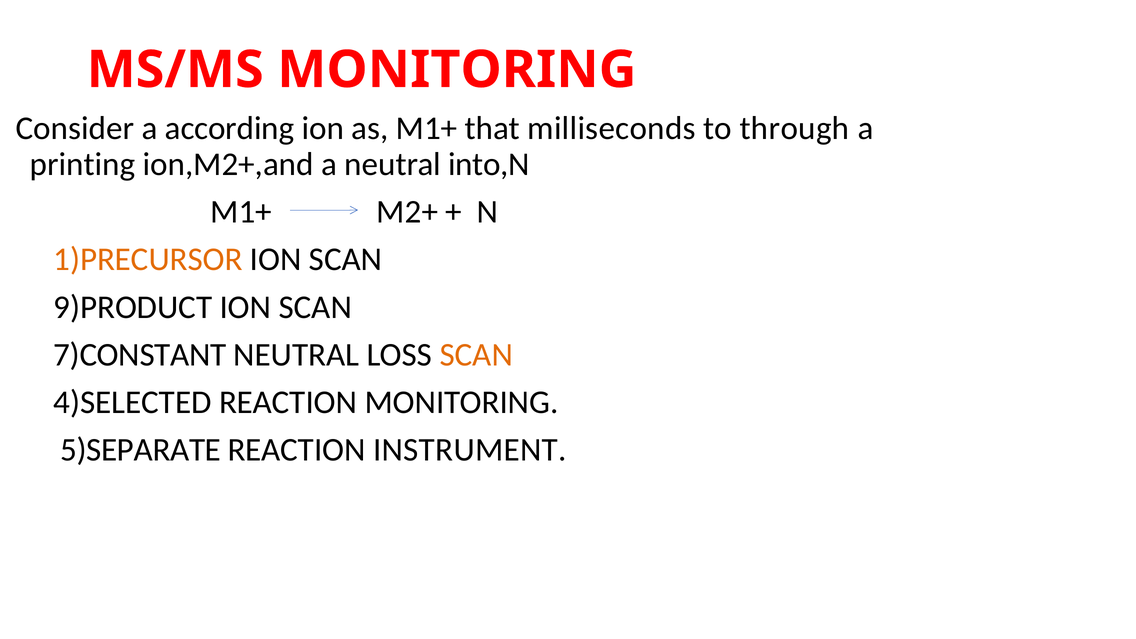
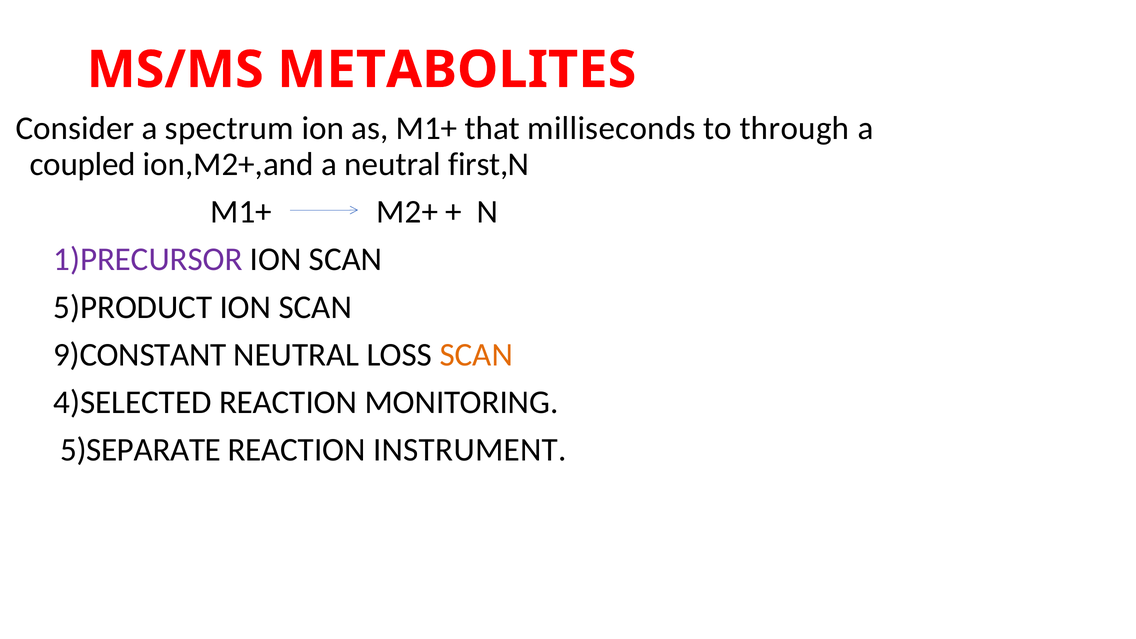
MS/MS MONITORING: MONITORING -> METABOLITES (457, 70)
according: according -> spectrum (229, 128)
printing: printing -> coupled (83, 164)
into,N: into,N -> first,N (489, 164)
1)PRECURSOR colour: orange -> purple (148, 260)
9)PRODUCT: 9)PRODUCT -> 5)PRODUCT (133, 307)
7)CONSTANT: 7)CONSTANT -> 9)CONSTANT (140, 355)
